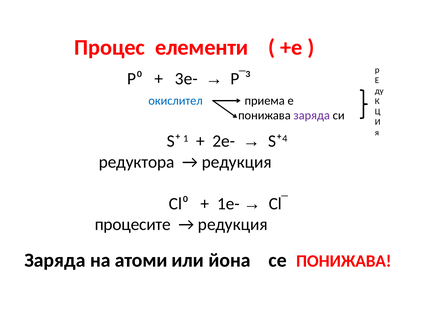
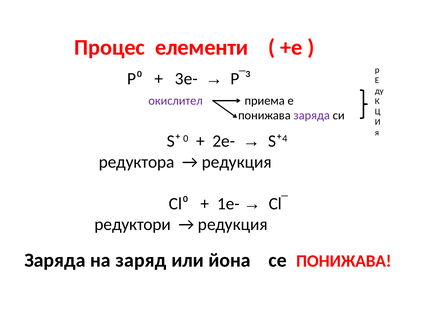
окислител colour: blue -> purple (176, 100)
1: 1 -> 0 (186, 138)
процесите: процесите -> редуктори (133, 224)
атоми: атоми -> заряд (141, 260)
